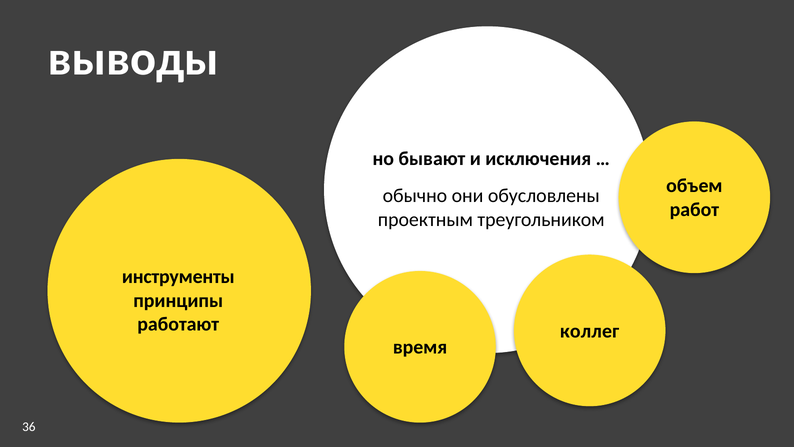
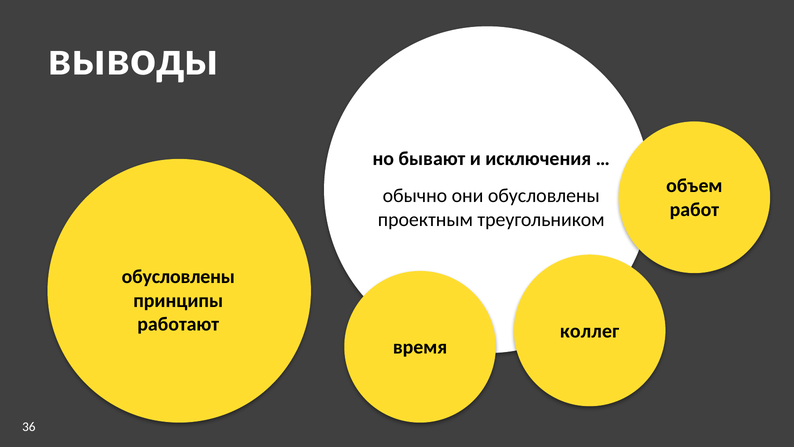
инструменты: инструменты -> обусловлены (178, 277)
